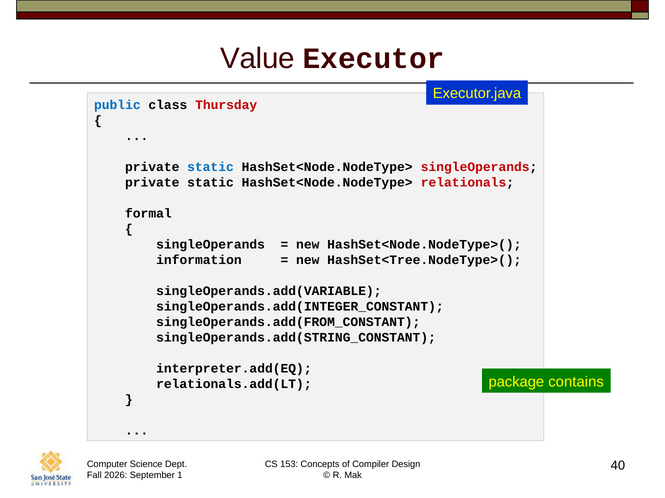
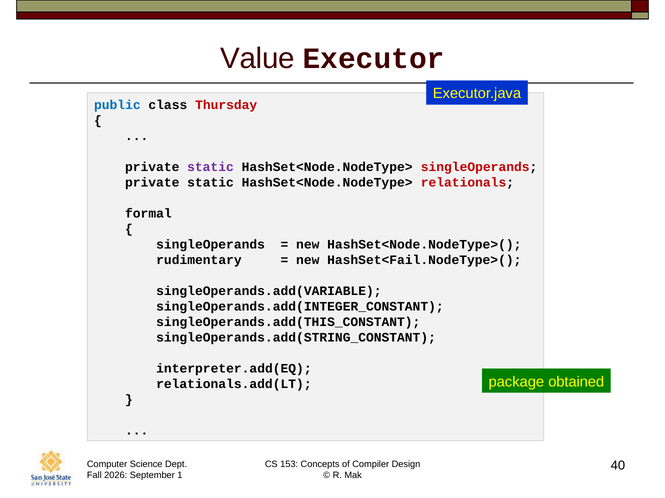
static colour: blue -> purple (210, 167)
information: information -> rudimentary (199, 260)
HashSet<Tree.NodeType>(: HashSet<Tree.NodeType>( -> HashSet<Fail.NodeType>( (424, 260)
singleOperands.add(FROM_CONSTANT: singleOperands.add(FROM_CONSTANT -> singleOperands.add(THIS_CONSTANT (288, 322)
contains: contains -> obtained (576, 382)
